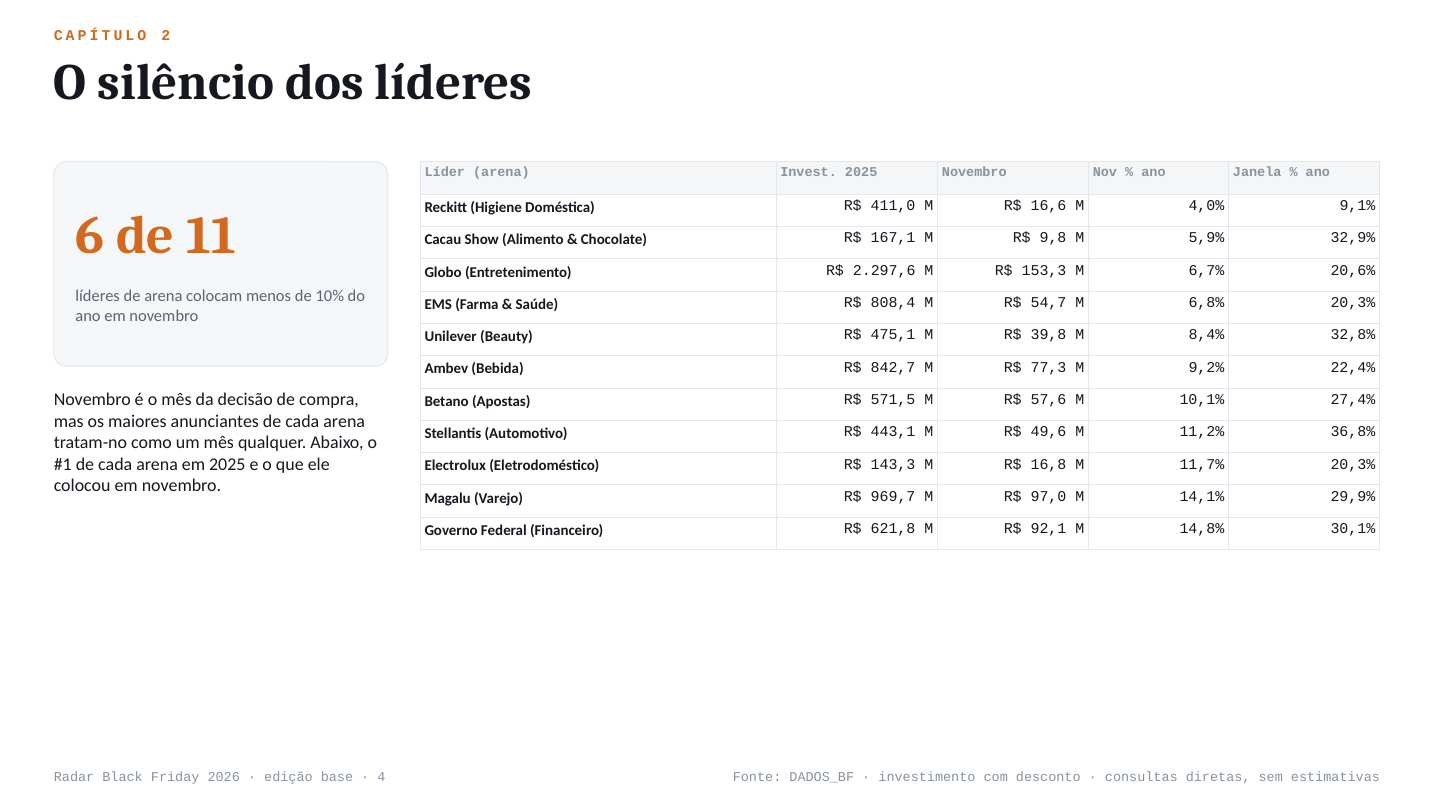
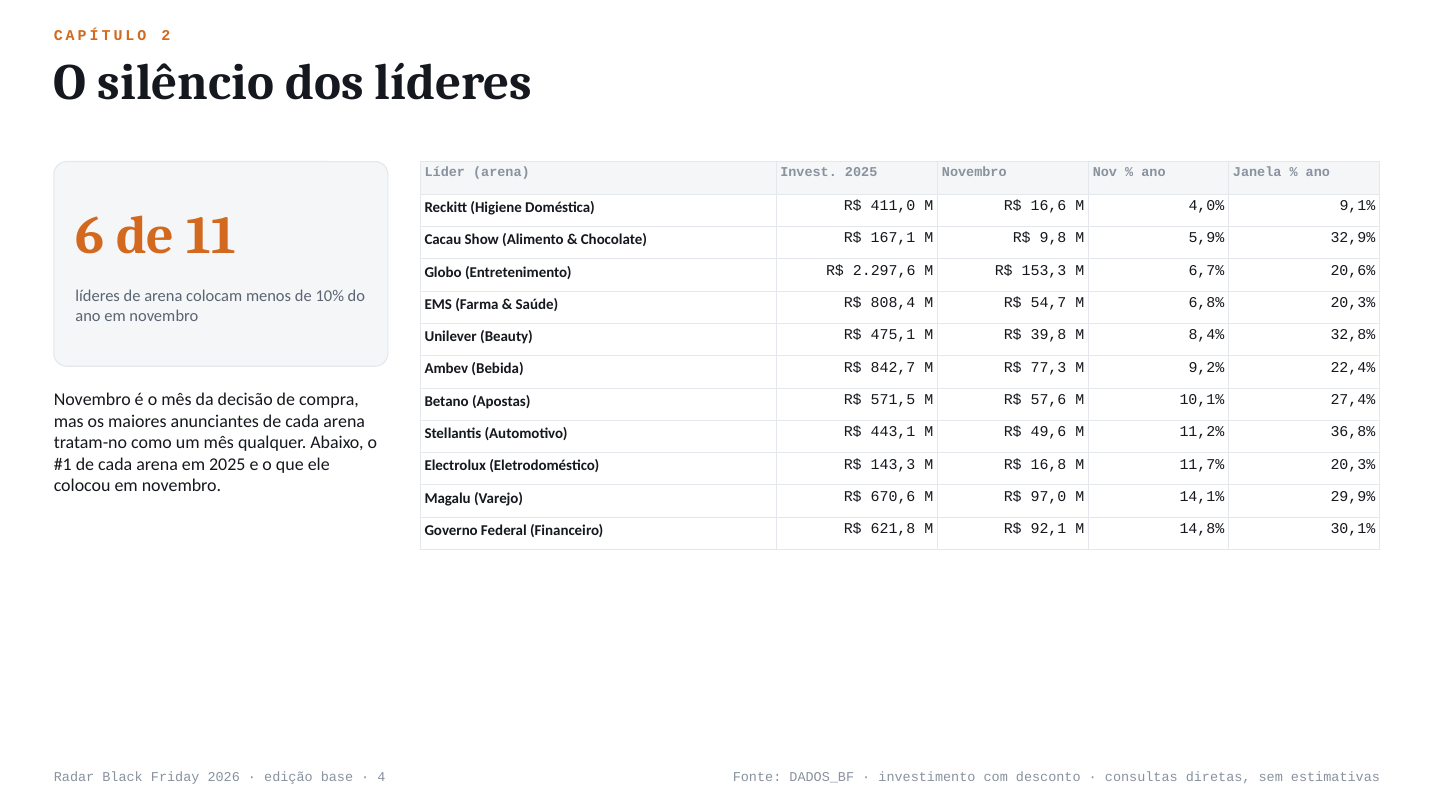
969,7: 969,7 -> 670,6 (893, 497)
